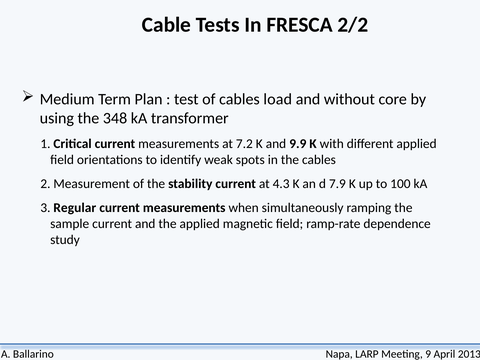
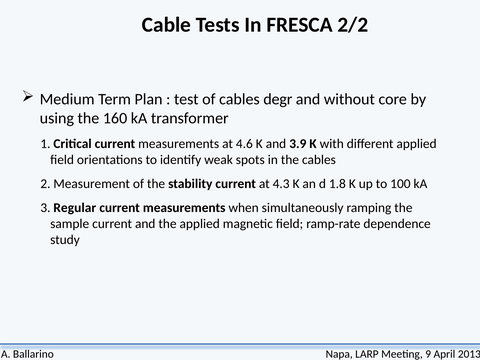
load: load -> degr (278, 99)
348: 348 -> 160 (115, 118)
7.2: 7.2 -> 4.6 (244, 144)
9.9: 9.9 -> 3.9 (298, 144)
7.9: 7.9 -> 1.8 (337, 184)
